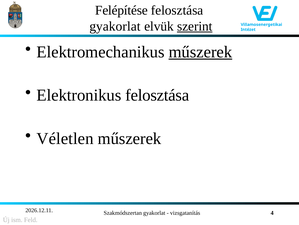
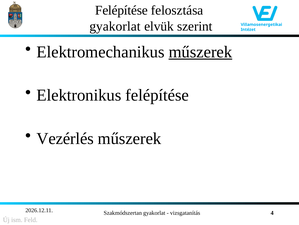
szerint underline: present -> none (195, 26)
Elektronikus felosztása: felosztása -> felépítése (157, 95)
Véletlen: Véletlen -> Vezérlés (65, 138)
